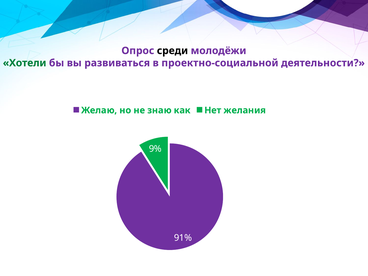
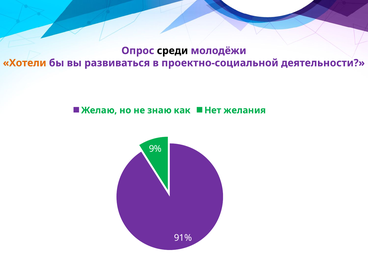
Хотели colour: green -> orange (25, 63)
